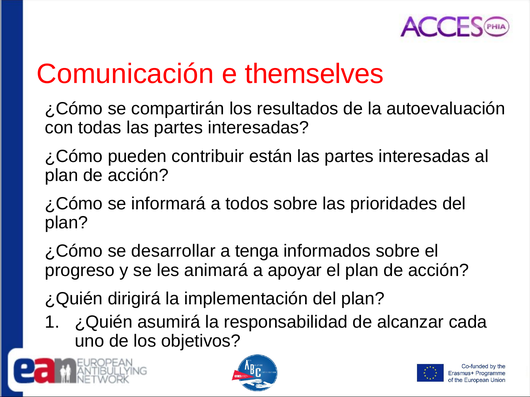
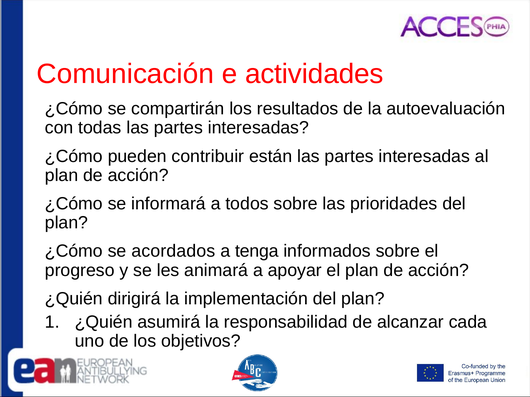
themselves: themselves -> actividades (314, 74)
desarrollar: desarrollar -> acordados (173, 251)
